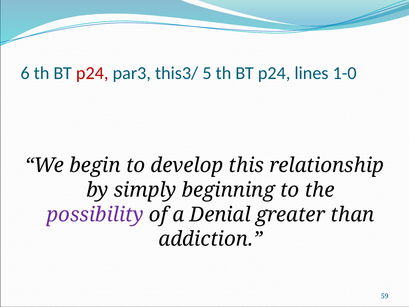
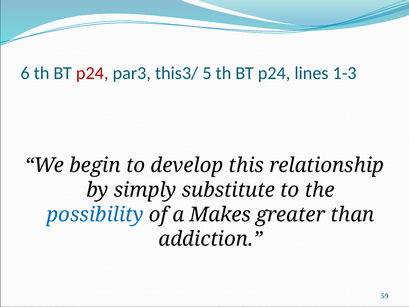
1-0: 1-0 -> 1-3 (345, 73)
beginning: beginning -> substitute (228, 190)
possibility colour: purple -> blue (95, 214)
Denial: Denial -> Makes (220, 214)
